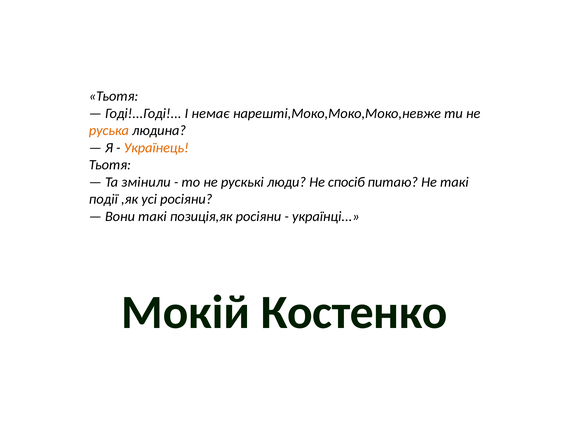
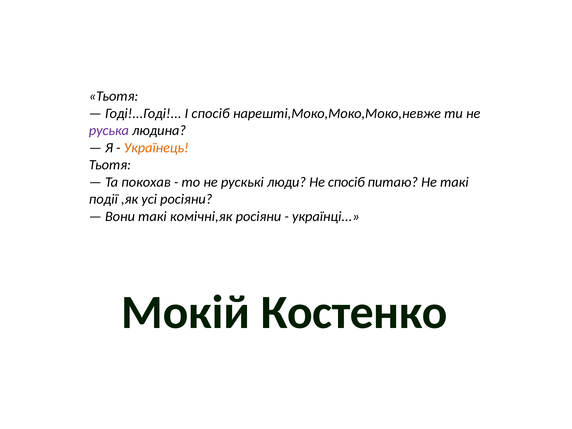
І немає: немає -> спосіб (211, 113)
руська colour: orange -> purple (109, 131)
змінили: змінили -> покохав (146, 182)
позиція,як: позиція,як -> комічні,як (201, 216)
